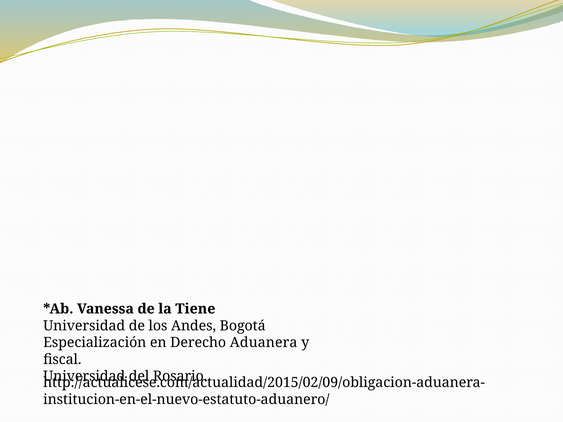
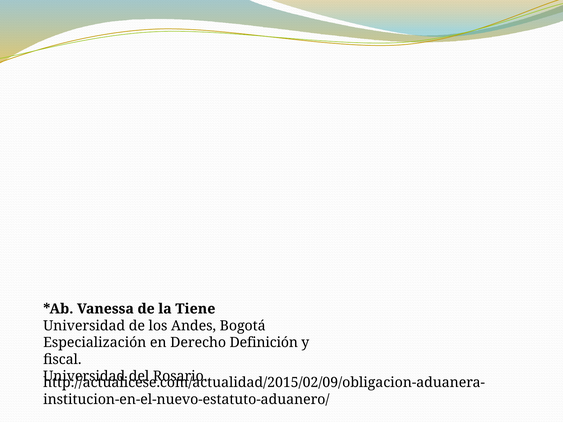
Aduanera: Aduanera -> Definición (264, 343)
